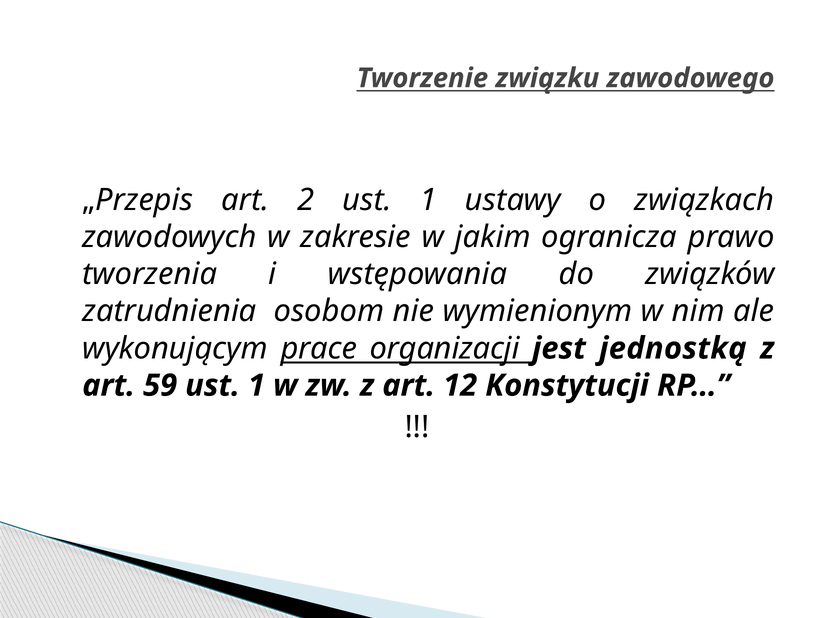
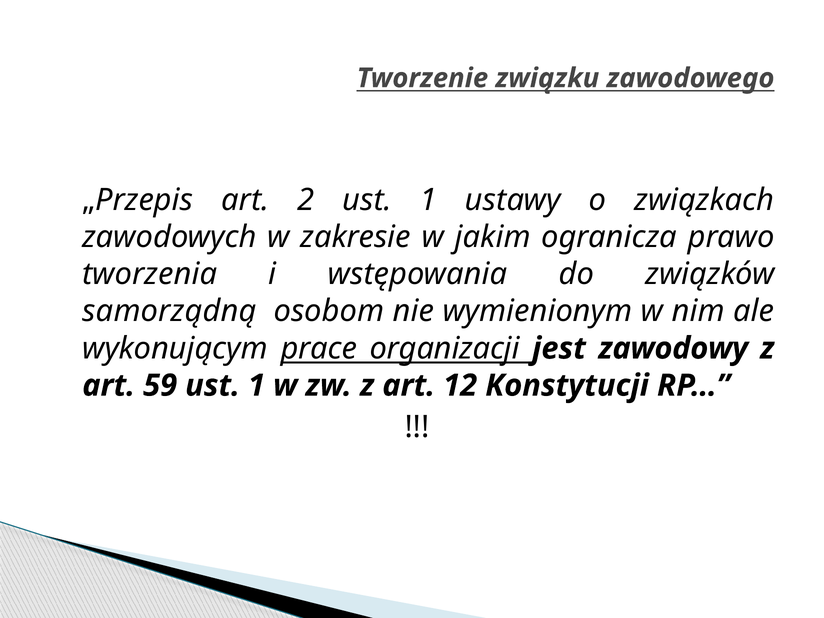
zatrudnienia: zatrudnienia -> samorządną (169, 311)
jednostką: jednostką -> zawodowy (673, 348)
